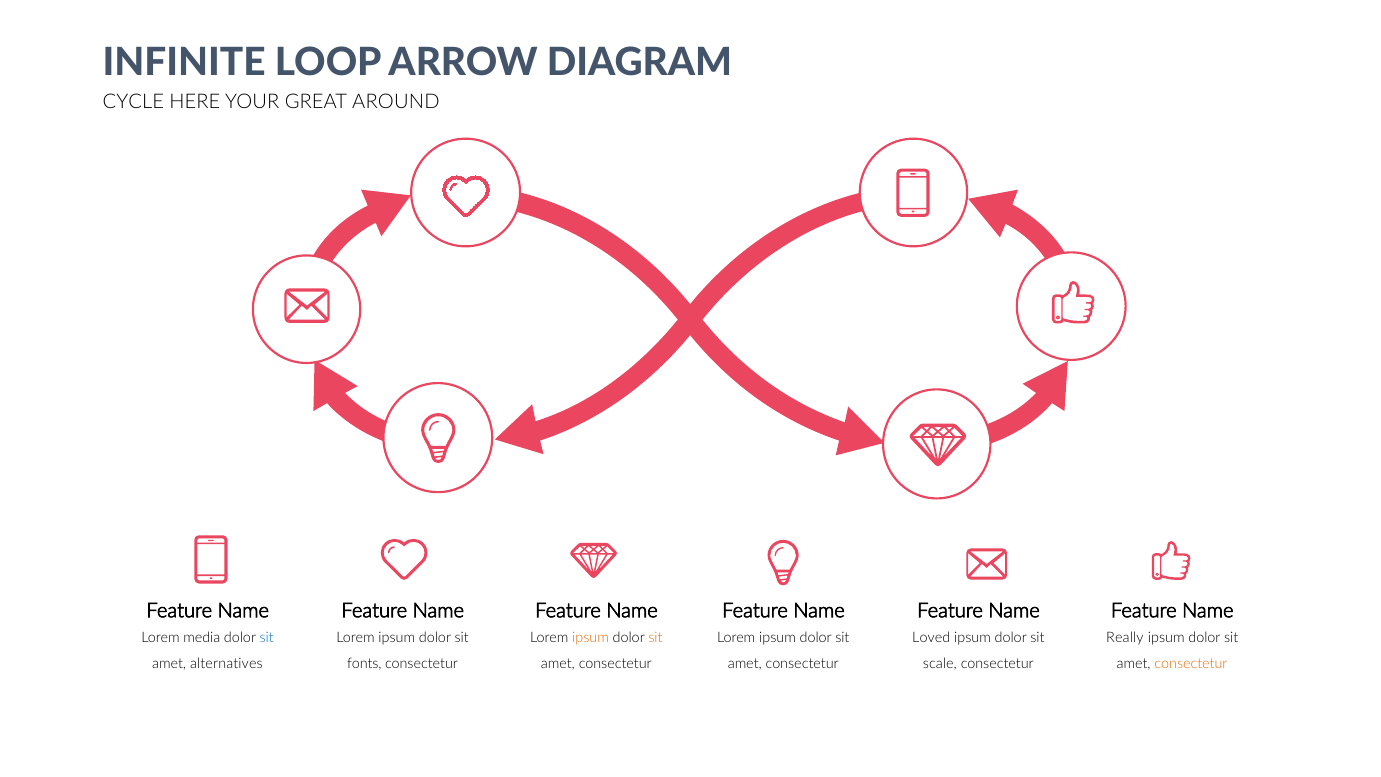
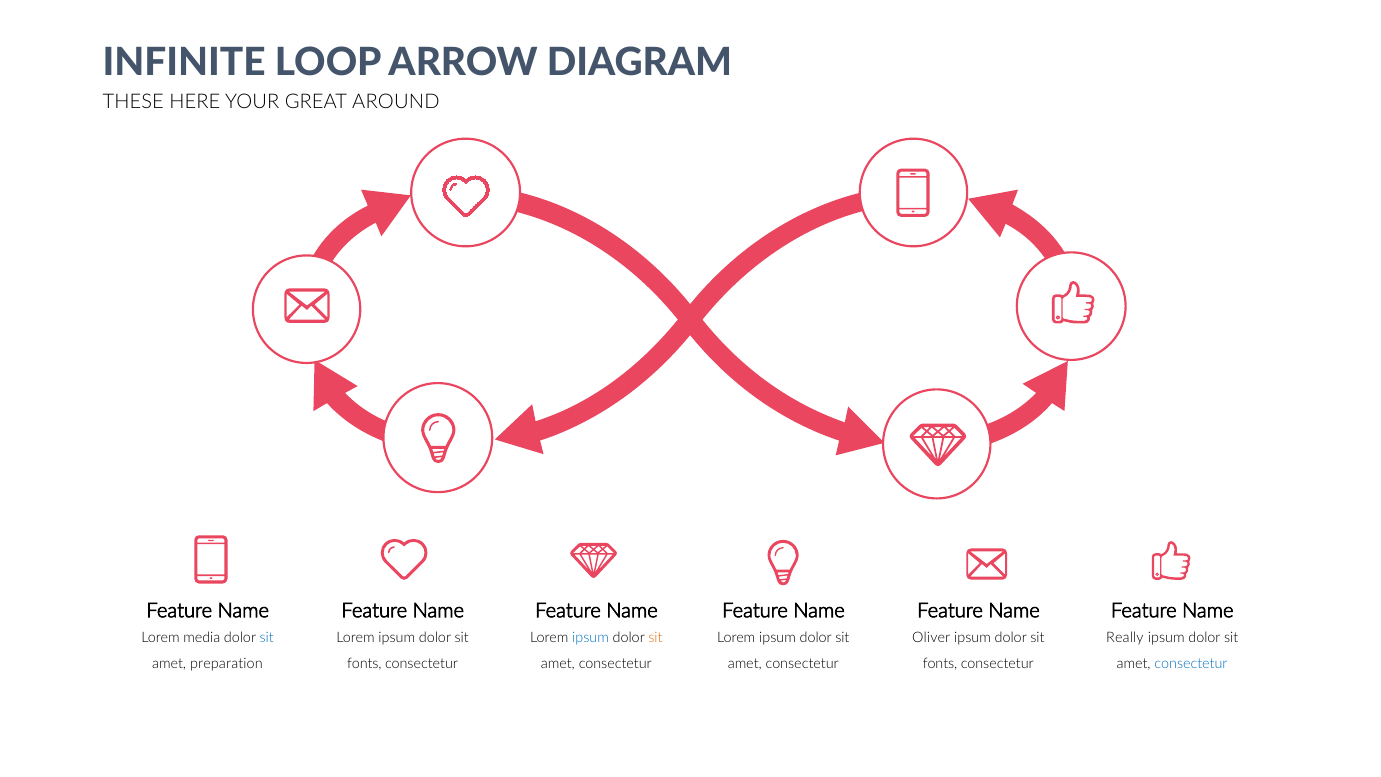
CYCLE: CYCLE -> THESE (133, 102)
ipsum colour: orange -> blue (591, 637)
Loved: Loved -> Oliver (931, 637)
alternatives: alternatives -> preparation (226, 663)
scale: scale -> fonts (940, 663)
consectetur colour: orange -> blue (1191, 663)
